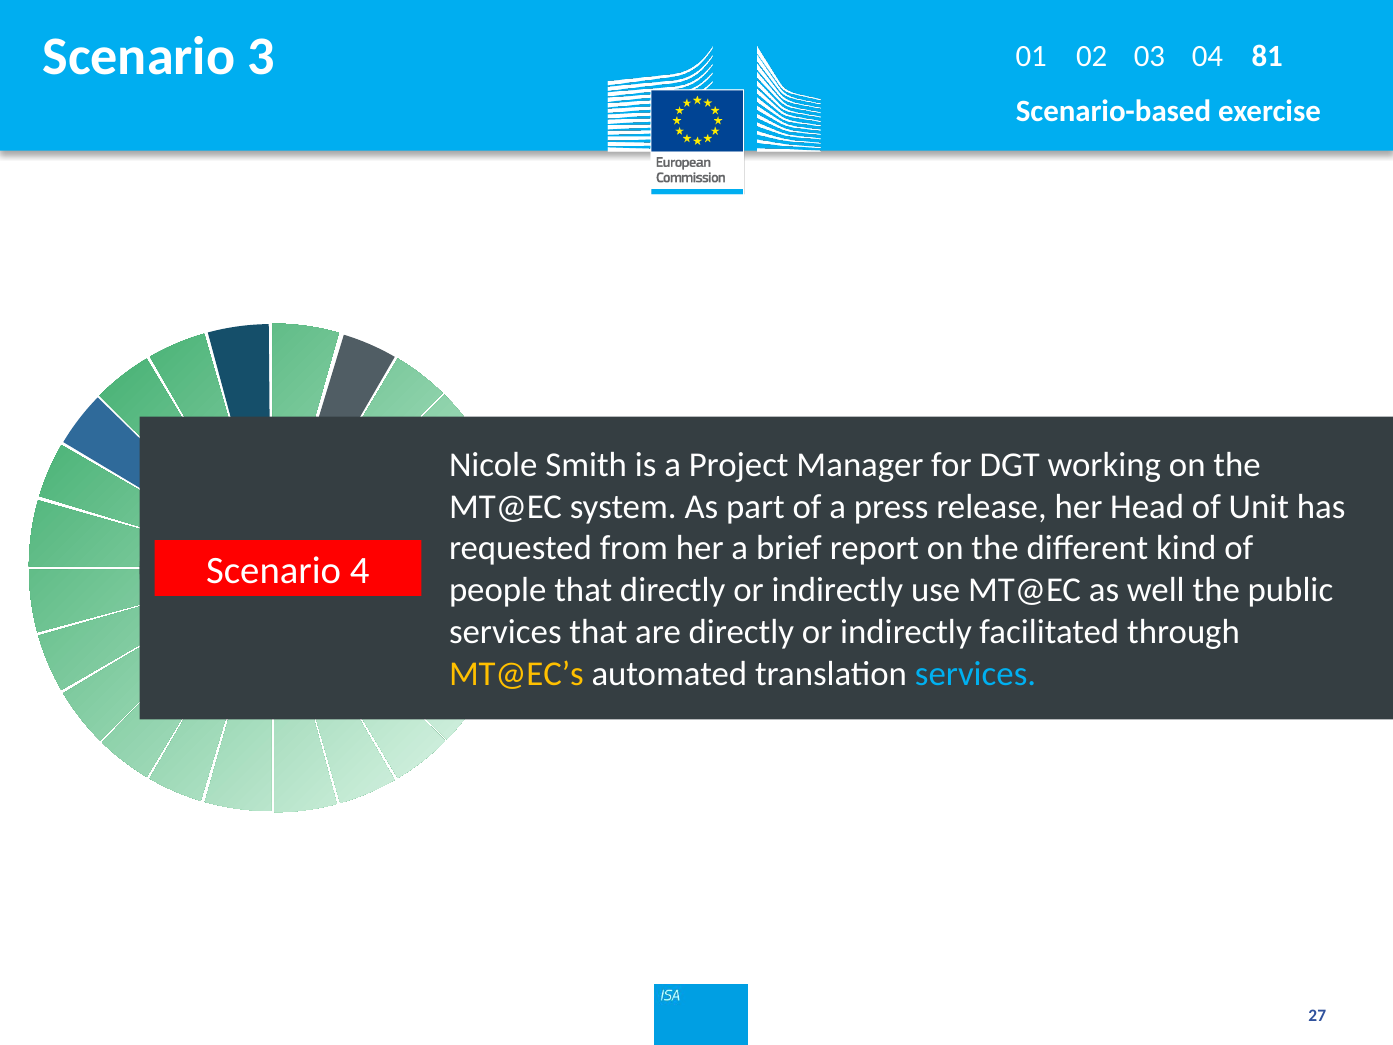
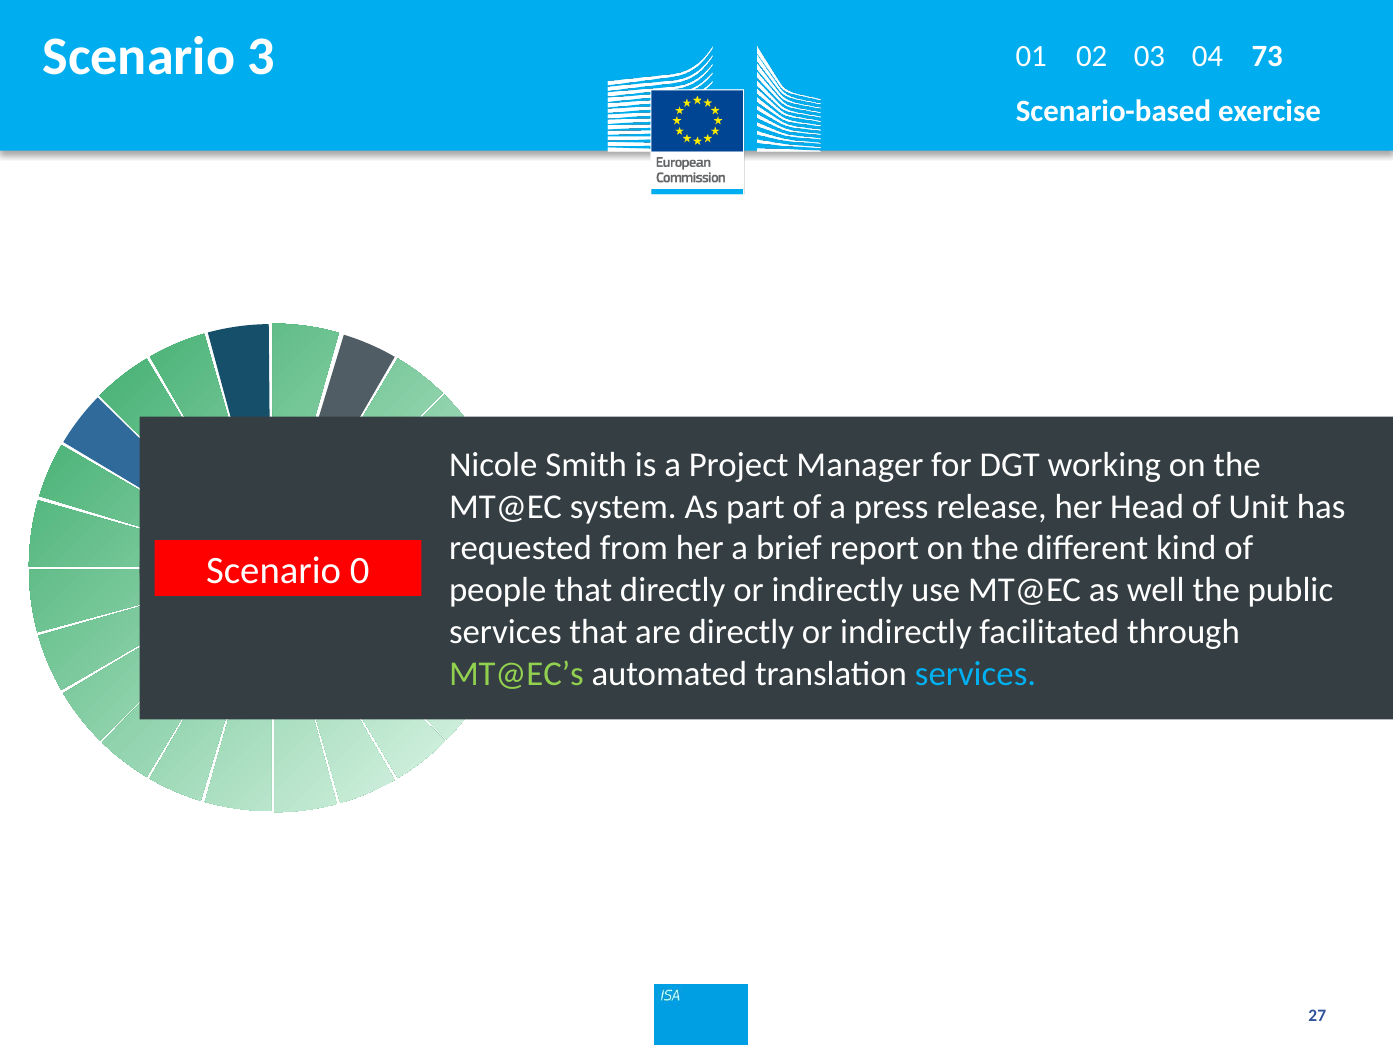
81: 81 -> 73 (1267, 56)
4: 4 -> 0 (360, 571)
MT@EC’s colour: yellow -> light green (516, 674)
